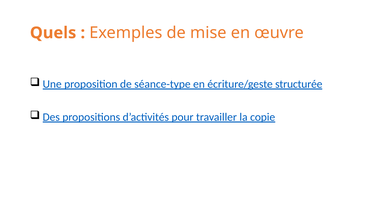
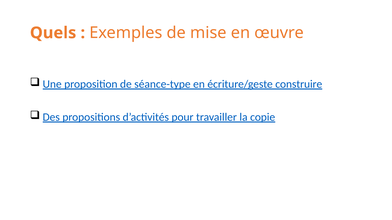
structurée: structurée -> construire (299, 84)
